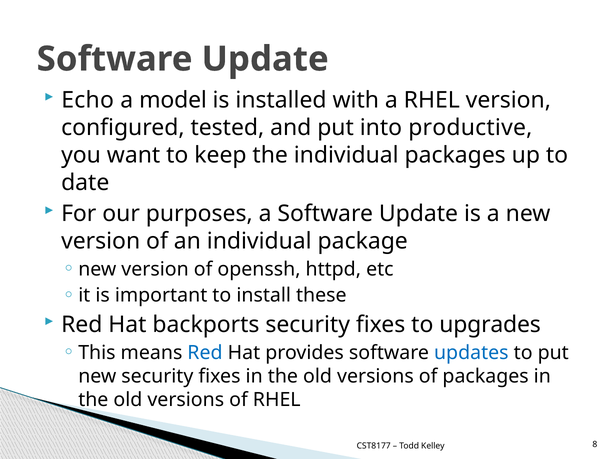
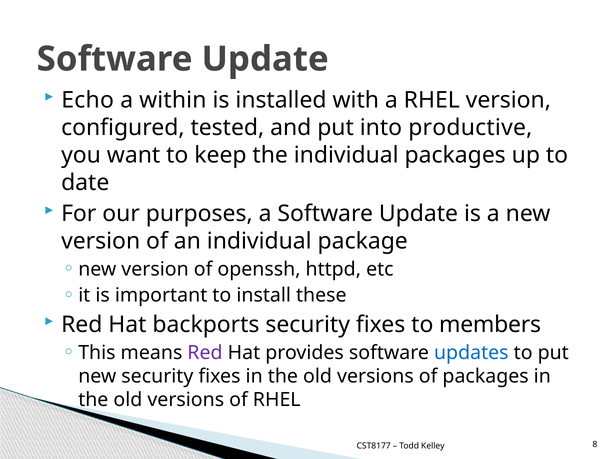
model: model -> within (173, 100)
upgrades: upgrades -> members (490, 325)
Red colour: blue -> purple (205, 353)
